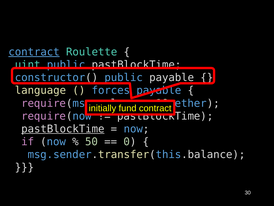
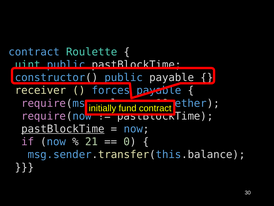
contract underline: present -> none (34, 52)
language: language -> receiver (40, 90)
50: 50 -> 21 (92, 141)
